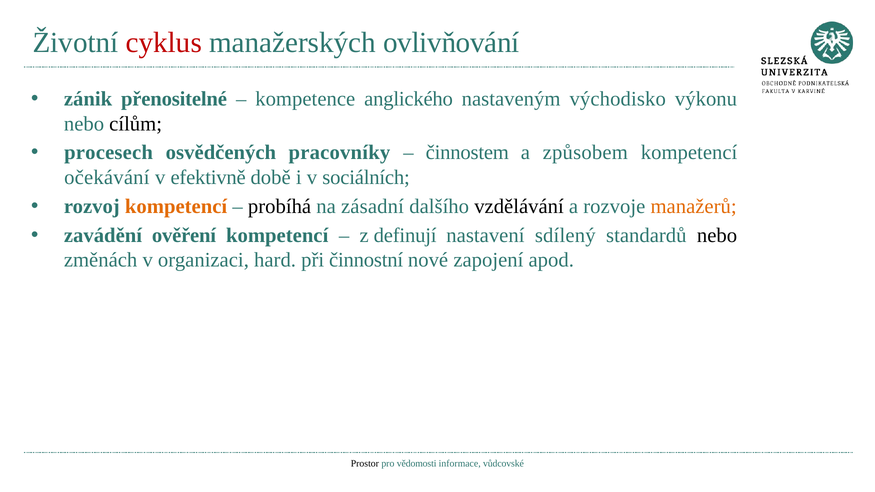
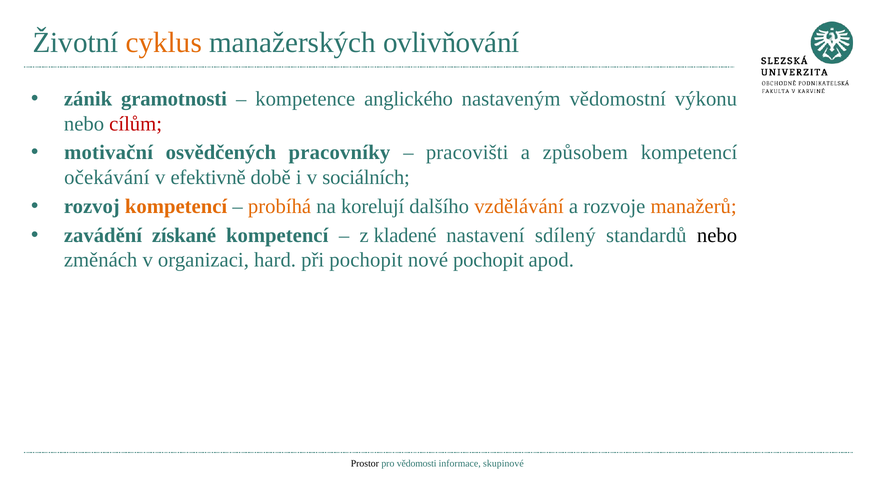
cyklus colour: red -> orange (164, 43)
přenositelné: přenositelné -> gramotnosti (174, 99)
východisko: východisko -> vědomostní (618, 99)
cílům colour: black -> red (136, 124)
procesech: procesech -> motivační (109, 153)
činnostem: činnostem -> pracovišti (467, 153)
probíhá colour: black -> orange (280, 206)
zásadní: zásadní -> korelují (373, 206)
vzdělávání colour: black -> orange (519, 206)
ověření: ověření -> získané (184, 235)
definují: definují -> kladené (405, 235)
při činnostní: činnostní -> pochopit (366, 260)
nové zapojení: zapojení -> pochopit (489, 260)
vůdcovské: vůdcovské -> skupinové (503, 464)
